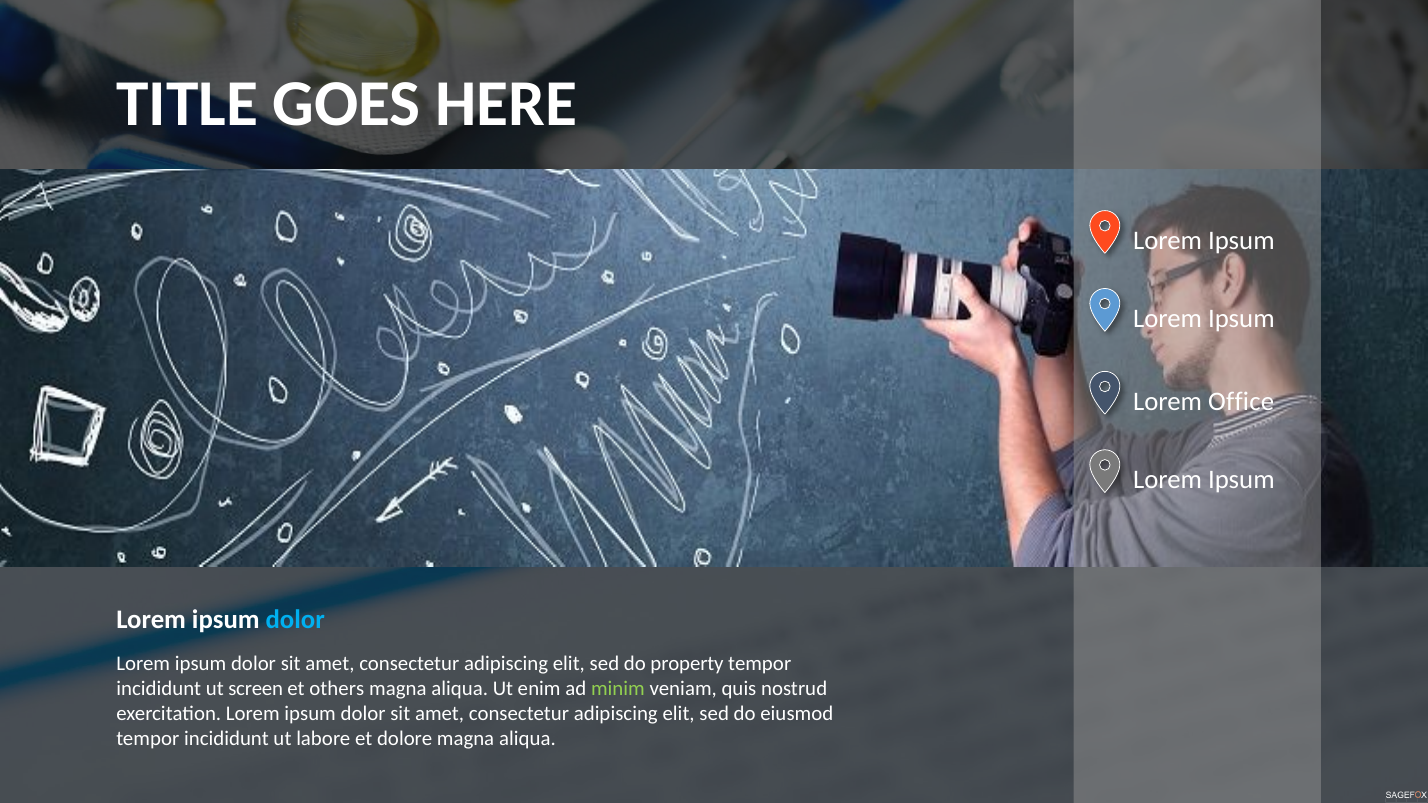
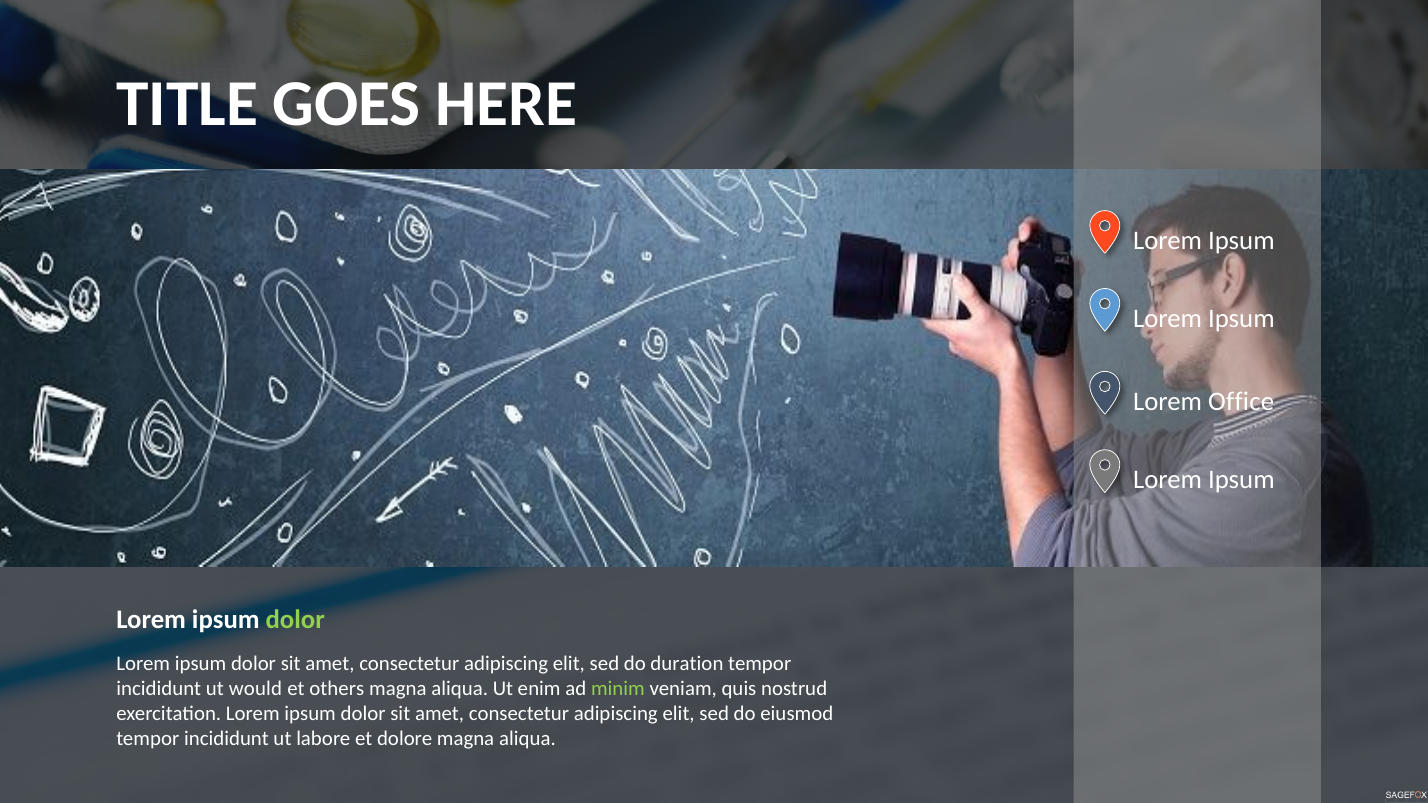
dolor colour: light blue -> light green (295, 620)
property: property -> duration (687, 664)
screen: screen -> would (255, 689)
